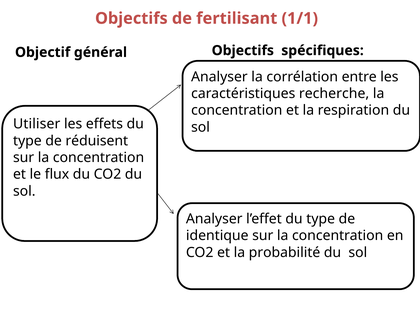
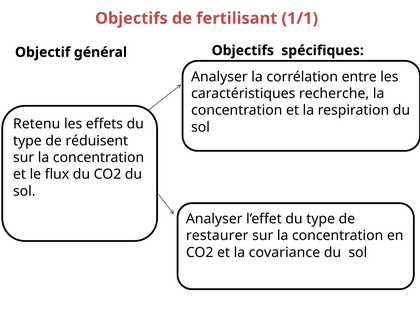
Utiliser: Utiliser -> Retenu (37, 124)
identique: identique -> restaurer (217, 236)
probabilité: probabilité -> covariance (284, 252)
